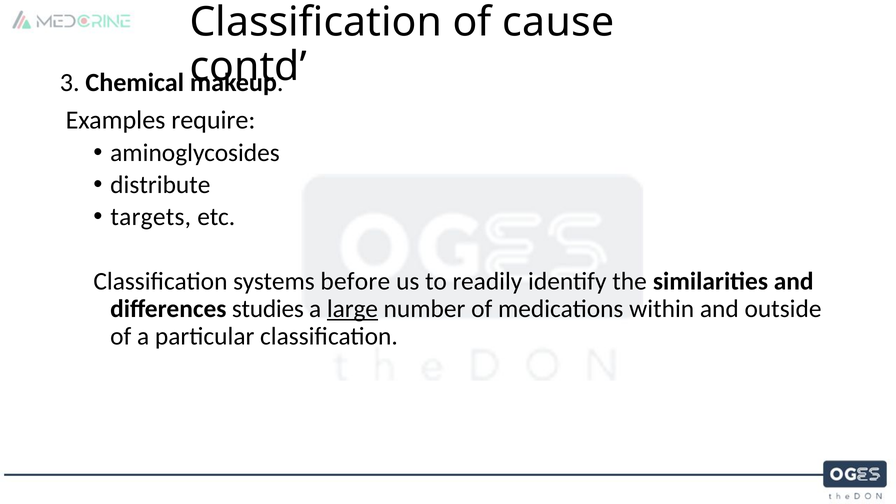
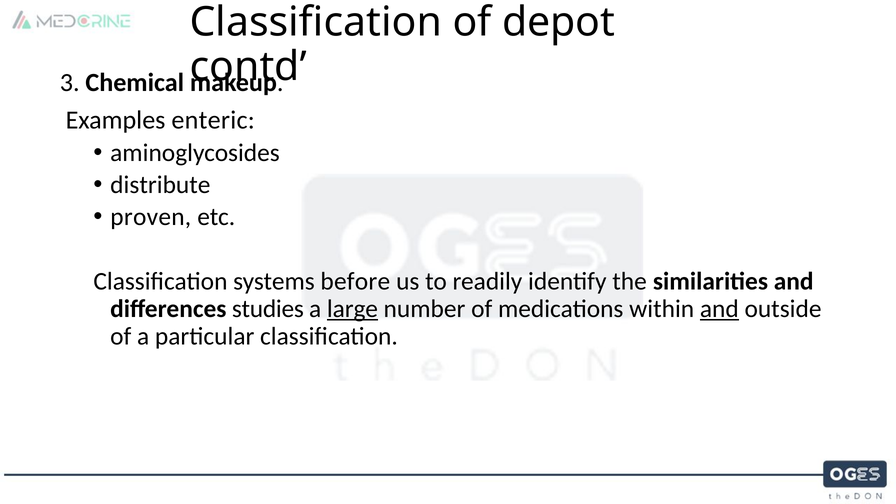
cause: cause -> depot (559, 22)
require: require -> enteric (213, 120)
targets: targets -> proven (151, 217)
and underline: none -> present (719, 309)
